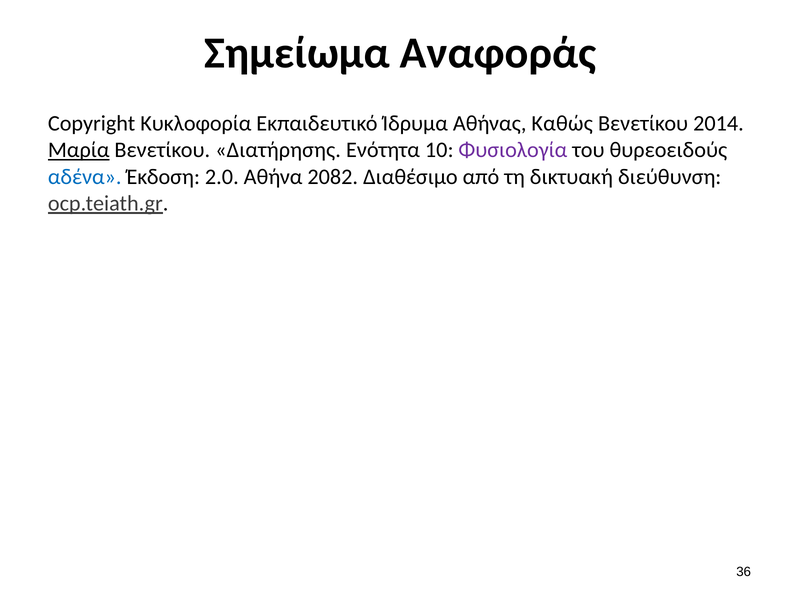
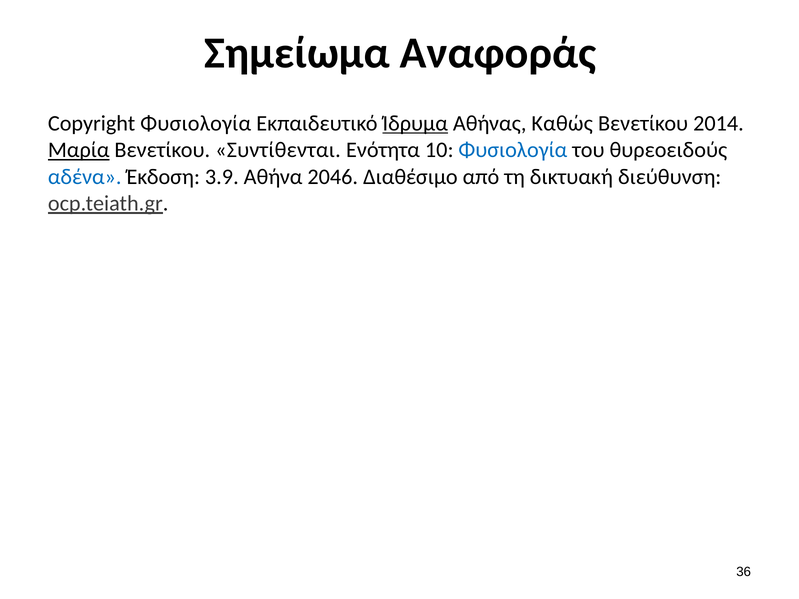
Copyright Κυκλοφορία: Κυκλοφορία -> Φυσιολογία (196, 123)
Ίδρυμα underline: none -> present (415, 123)
Διατήρησης: Διατήρησης -> Συντίθενται (278, 150)
Φυσιολογία colour: purple -> blue (513, 150)
2.0: 2.0 -> 3.9 (222, 177)
2082: 2082 -> 2046 (333, 177)
